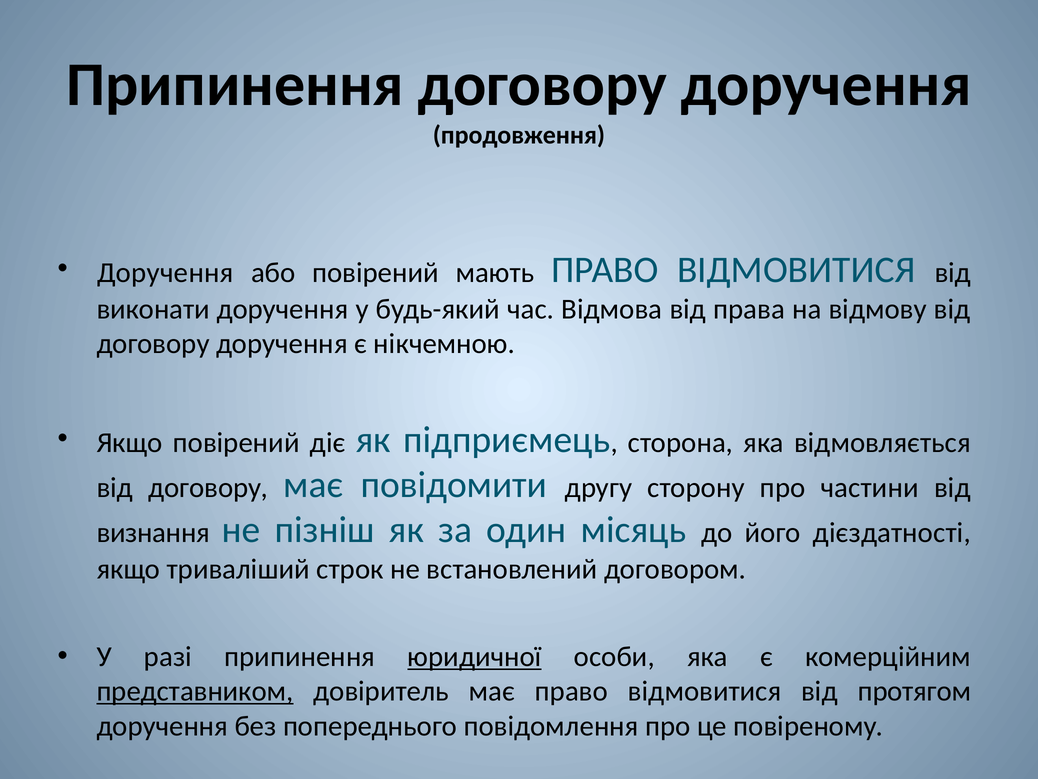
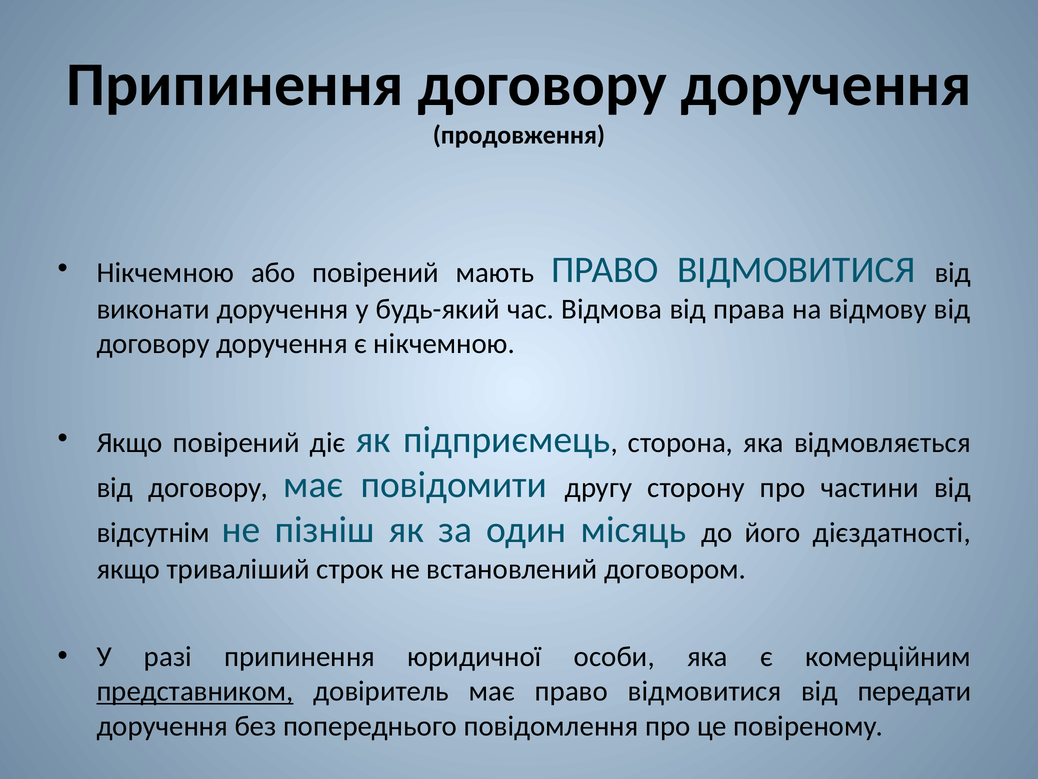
Доручення: Доручення -> Нікчемною (165, 273)
визнання: визнання -> відсутнім (153, 532)
юридичної underline: present -> none (475, 656)
протягом: протягом -> передати (914, 691)
